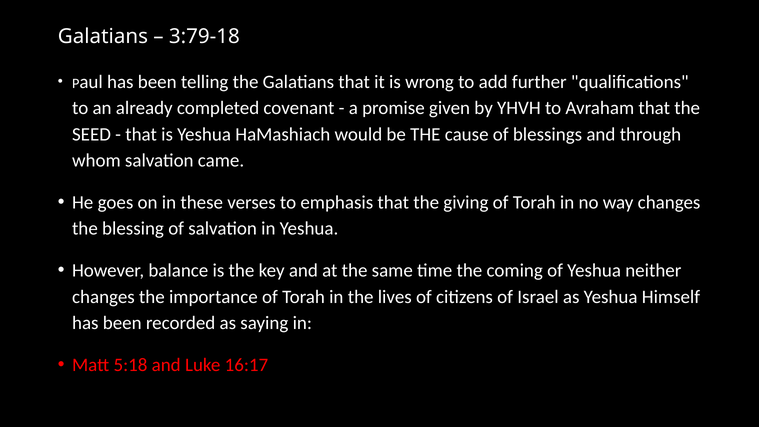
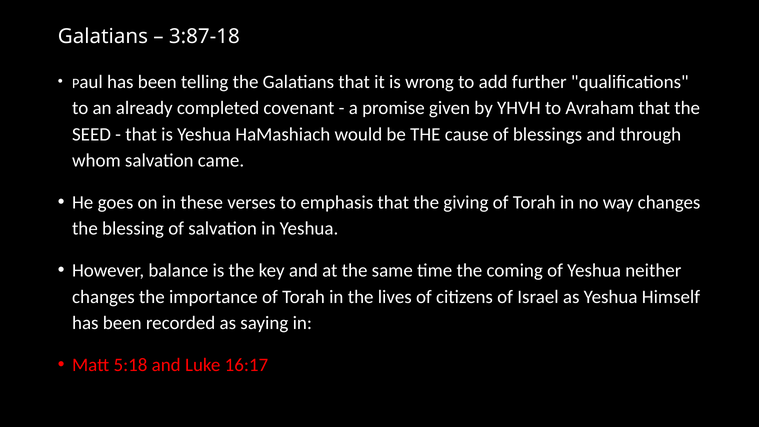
3:79-18: 3:79-18 -> 3:87-18 (204, 37)
